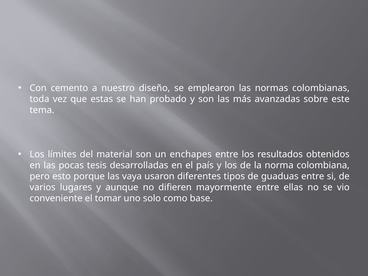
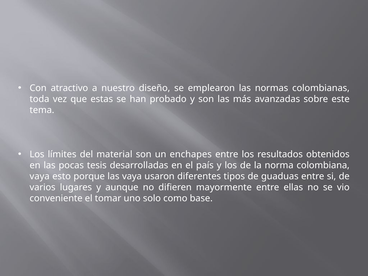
cemento: cemento -> atractivo (69, 88)
pero: pero -> vaya (40, 176)
